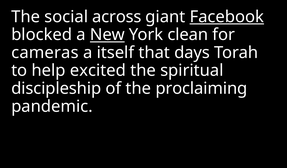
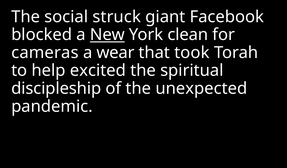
across: across -> struck (117, 17)
Facebook underline: present -> none (227, 17)
itself: itself -> wear (115, 53)
days: days -> took (192, 53)
proclaiming: proclaiming -> unexpected (201, 89)
